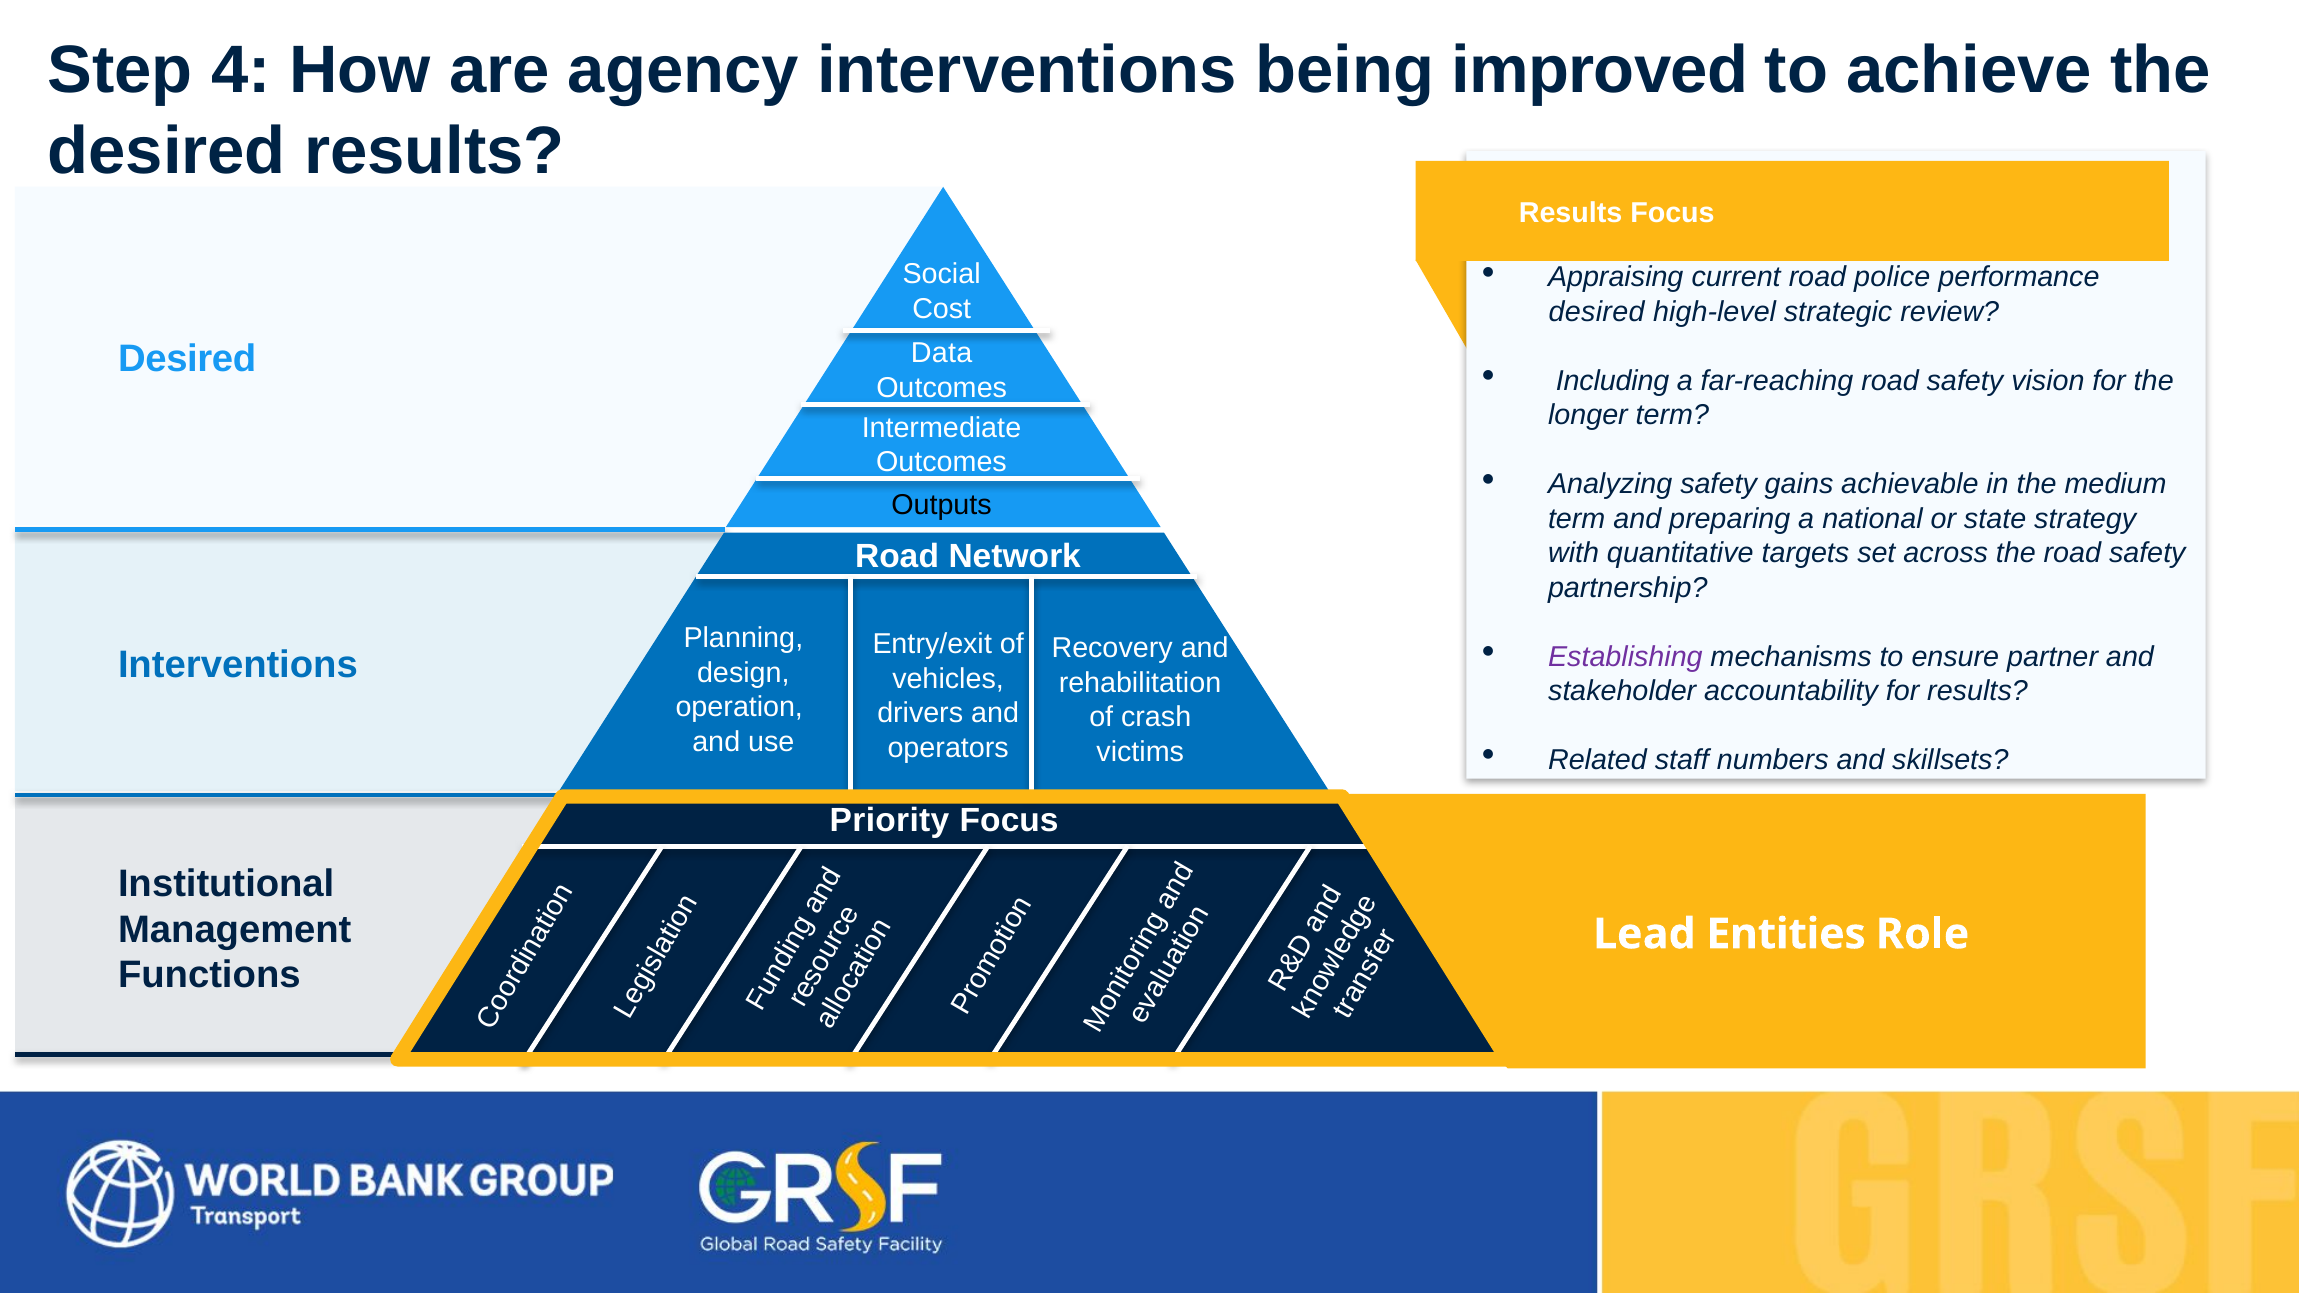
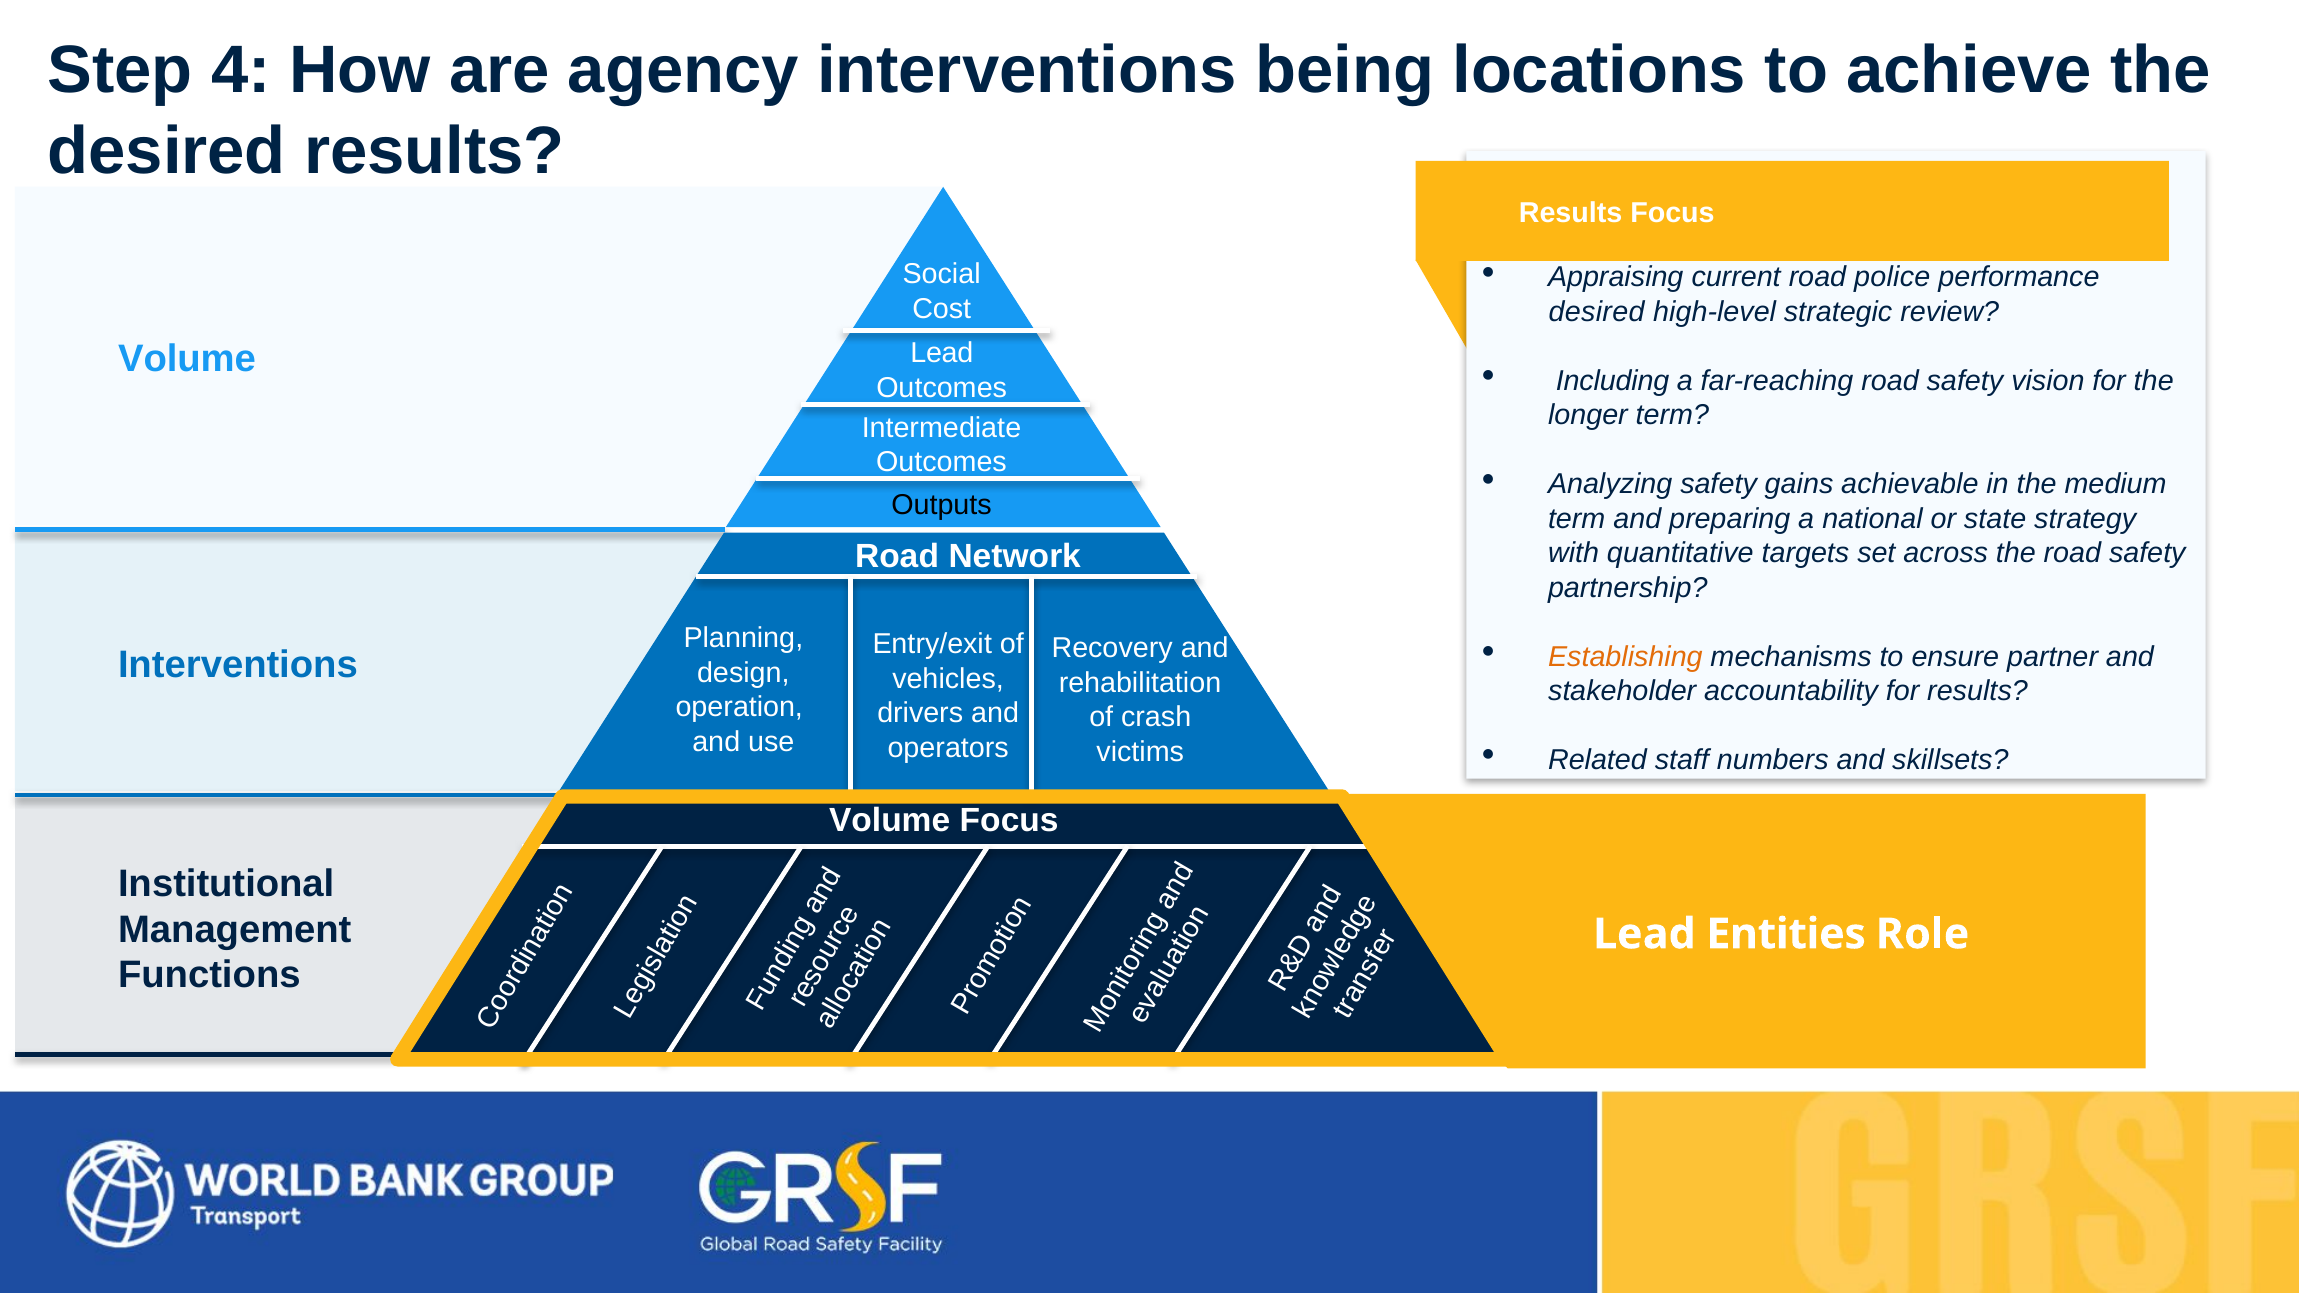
improved: improved -> locations (1599, 71)
Data: Data -> Lead (942, 353)
Desired: Desired -> Volume (187, 358)
Establishing colour: purple -> orange (1625, 657)
Priority: Priority -> Volume (890, 821)
